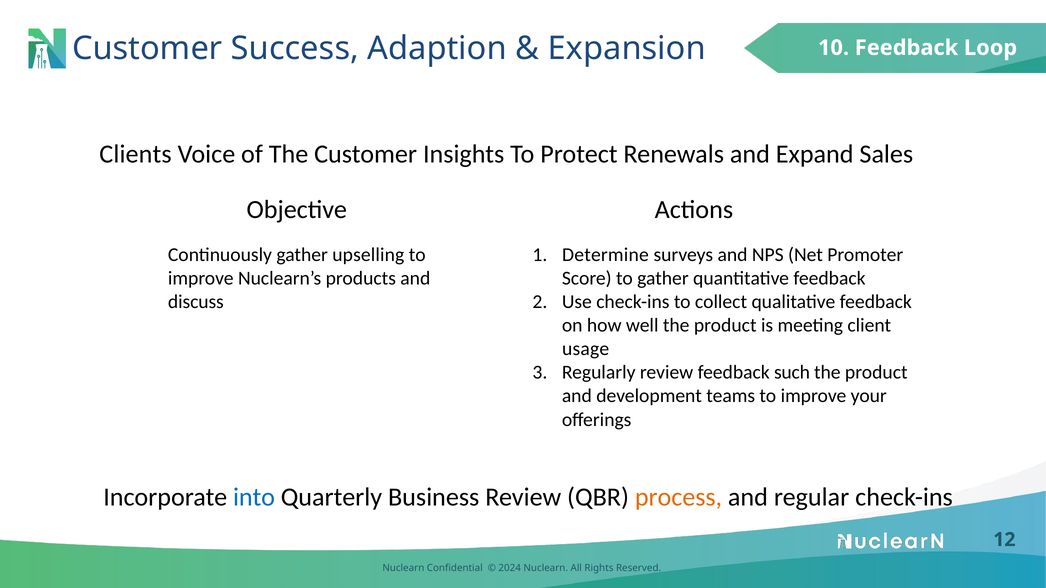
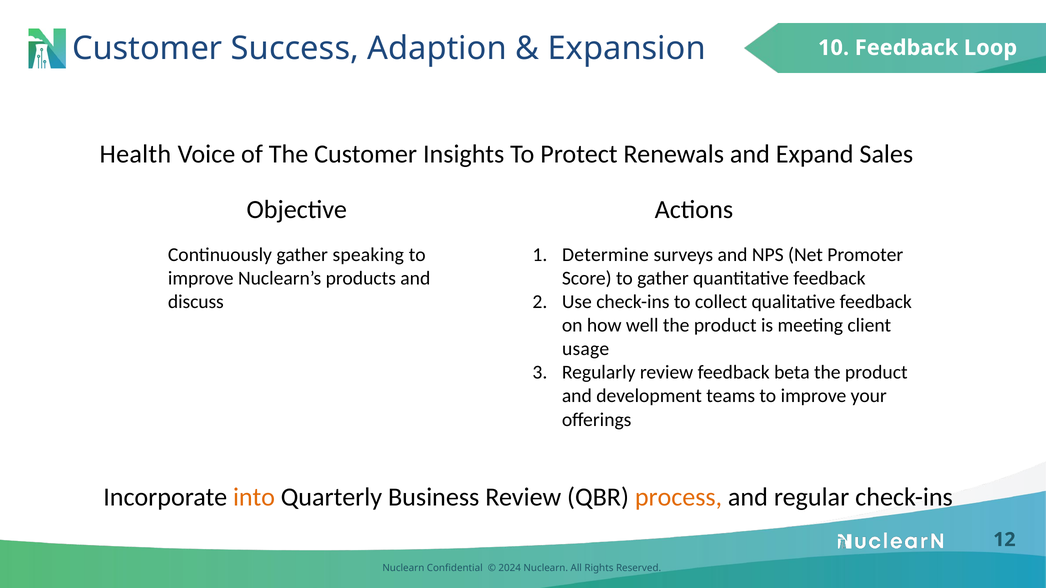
Clients: Clients -> Health (135, 154)
upselling: upselling -> speaking (368, 255)
such: such -> beta (792, 373)
into colour: blue -> orange (254, 497)
